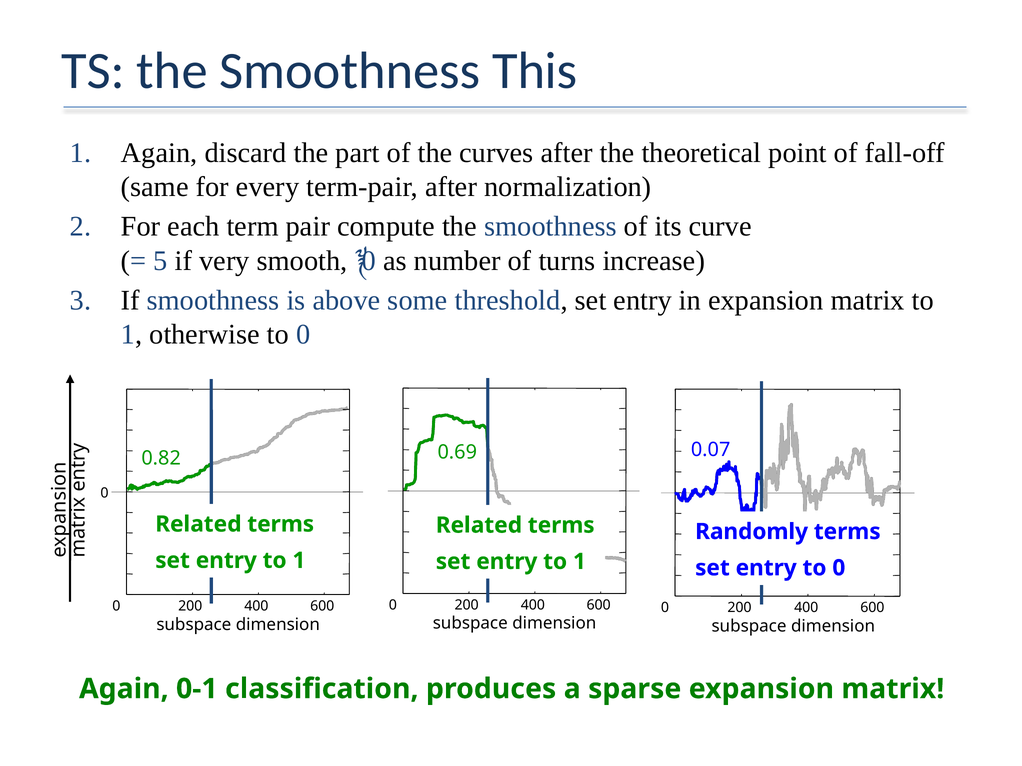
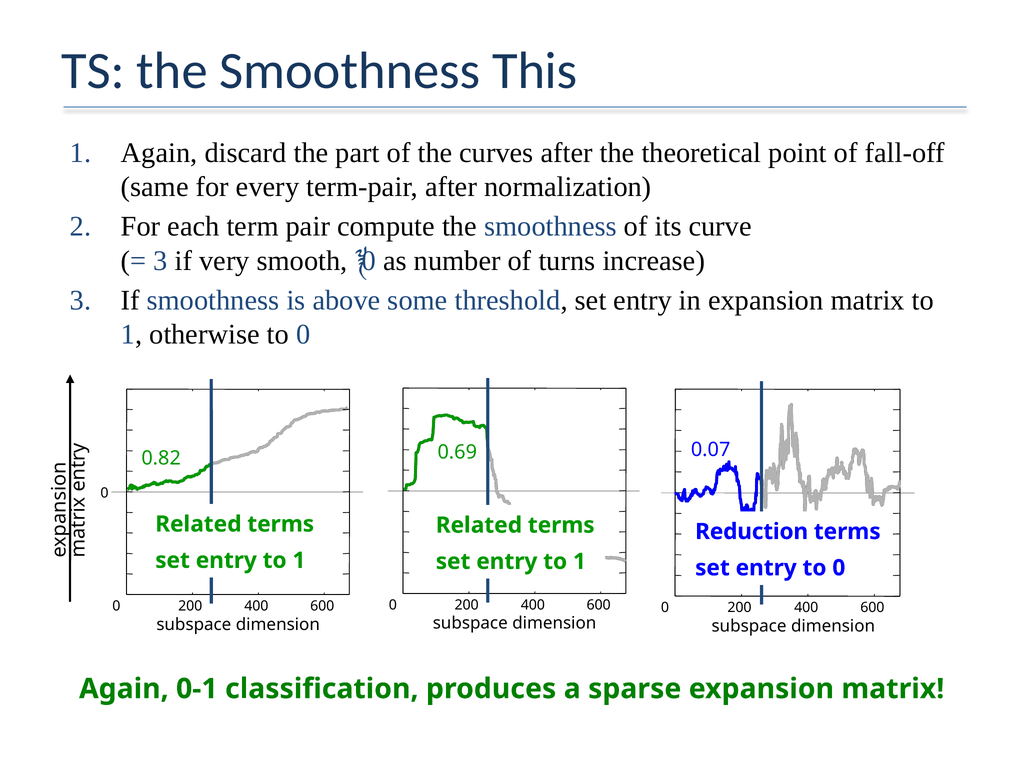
5: 5 -> 3 (160, 261)
Randomly: Randomly -> Reduction (752, 532)
